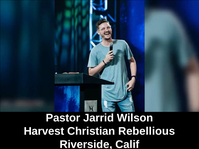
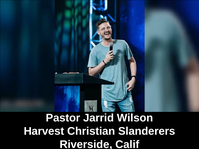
Rebellious: Rebellious -> Slanderers (147, 131)
